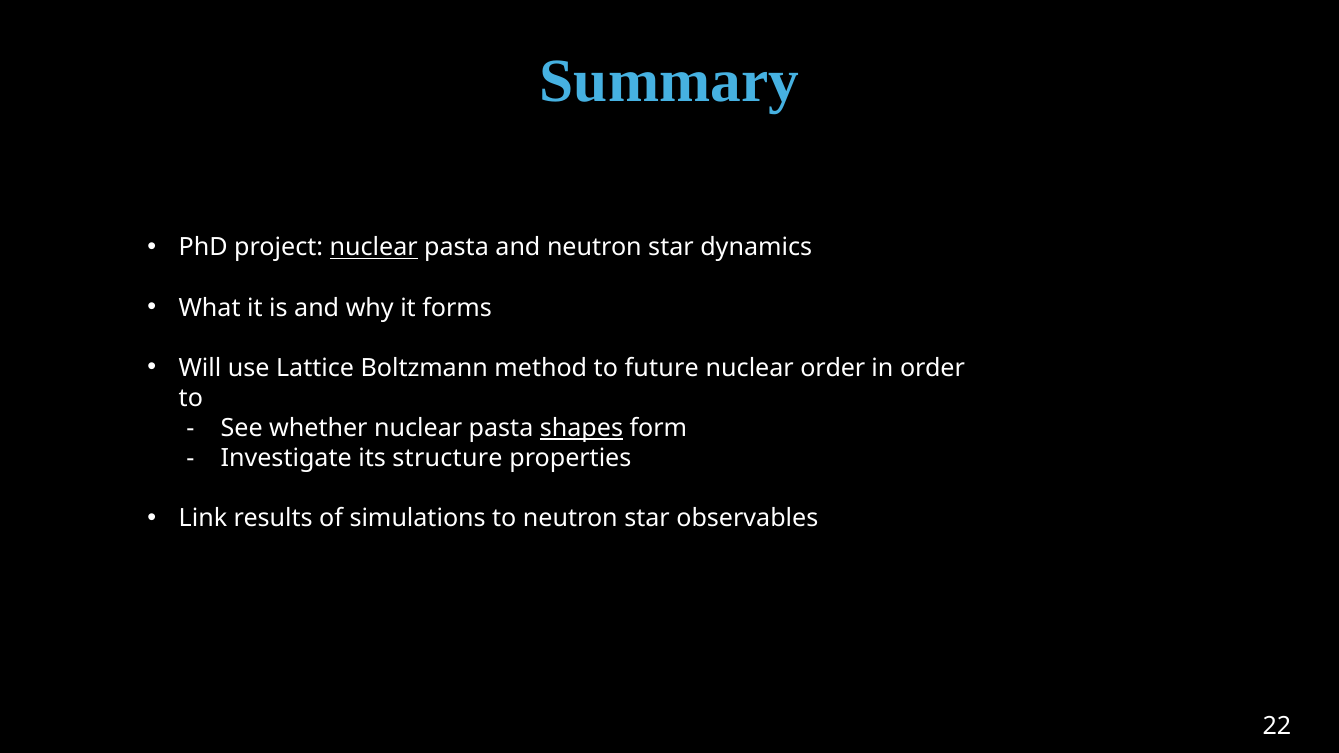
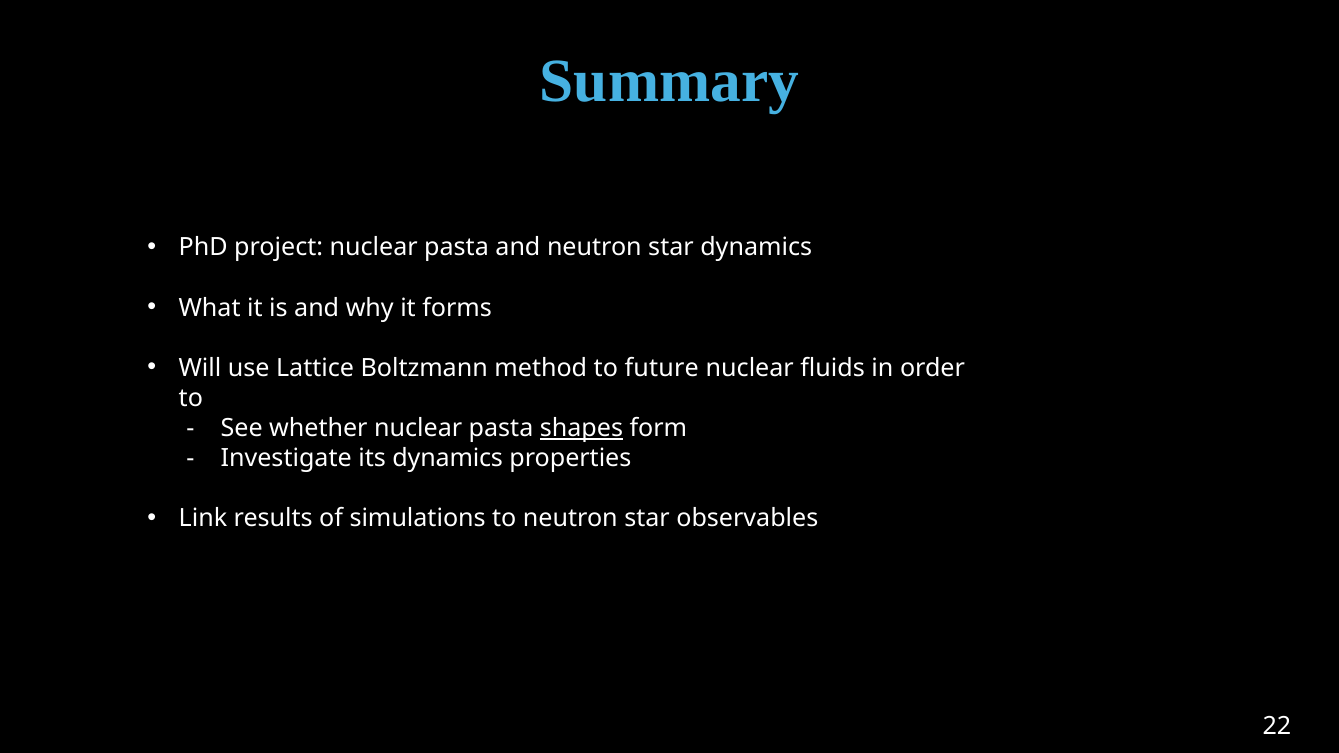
nuclear underline: present -> none (374, 248)
nuclear order: order -> fluids (833, 368)
its structure: structure -> dynamics (448, 458)
